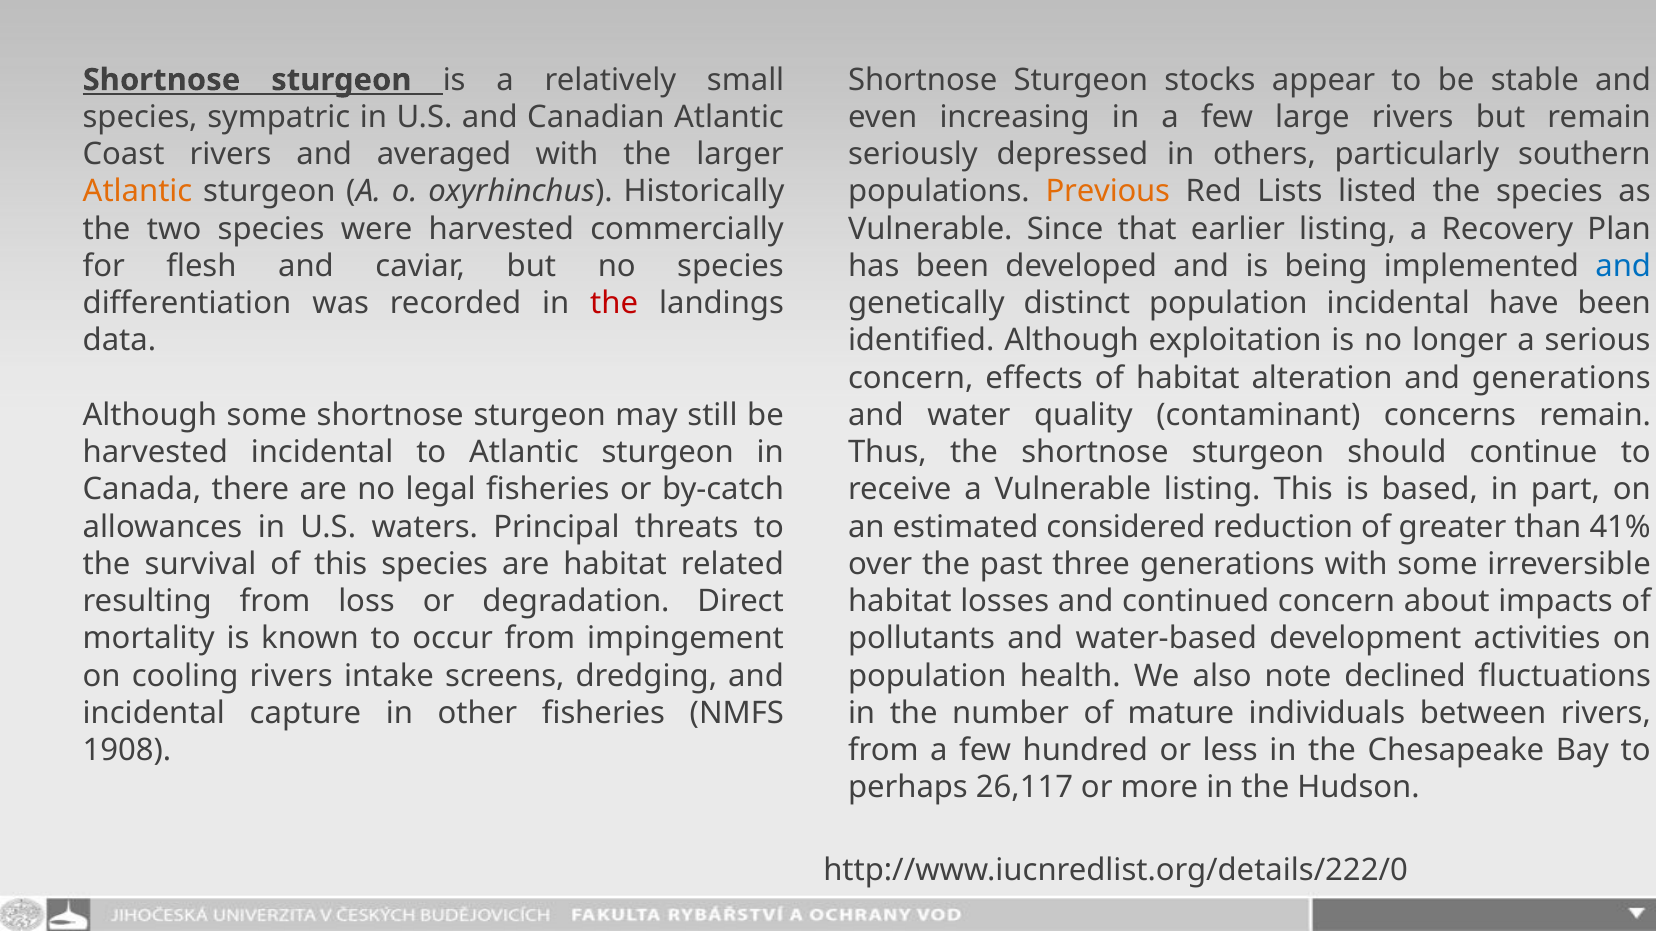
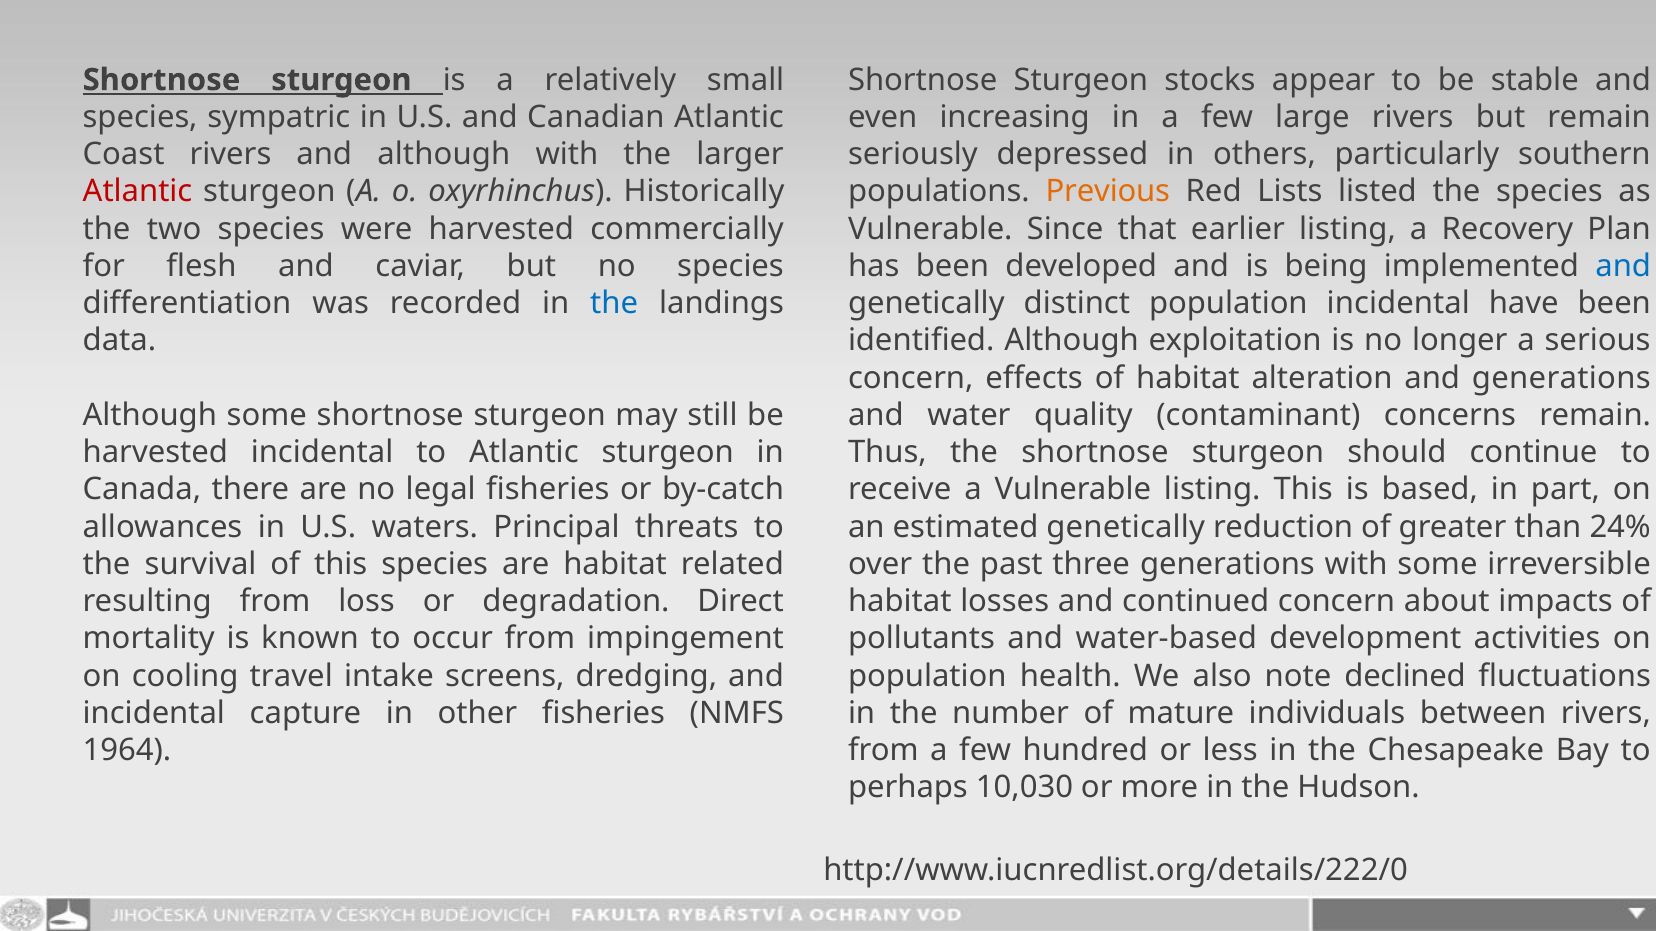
and averaged: averaged -> although (444, 154)
Atlantic colour: orange -> red (138, 192)
the colour: red -> blue (614, 304)
estimated considered: considered -> genetically (1126, 527)
41%: 41% -> 24% (1620, 527)
cooling rivers: rivers -> travel (291, 676)
1908: 1908 -> 1964 (127, 751)
26,117: 26,117 -> 10,030 (1024, 788)
